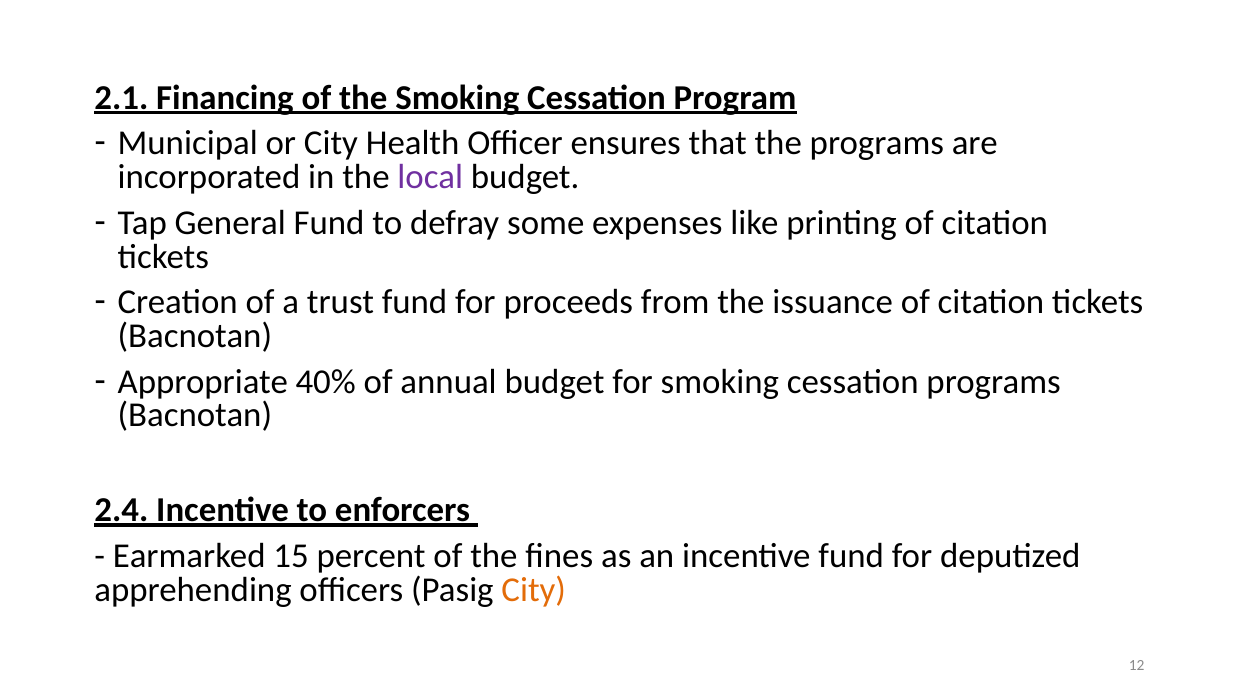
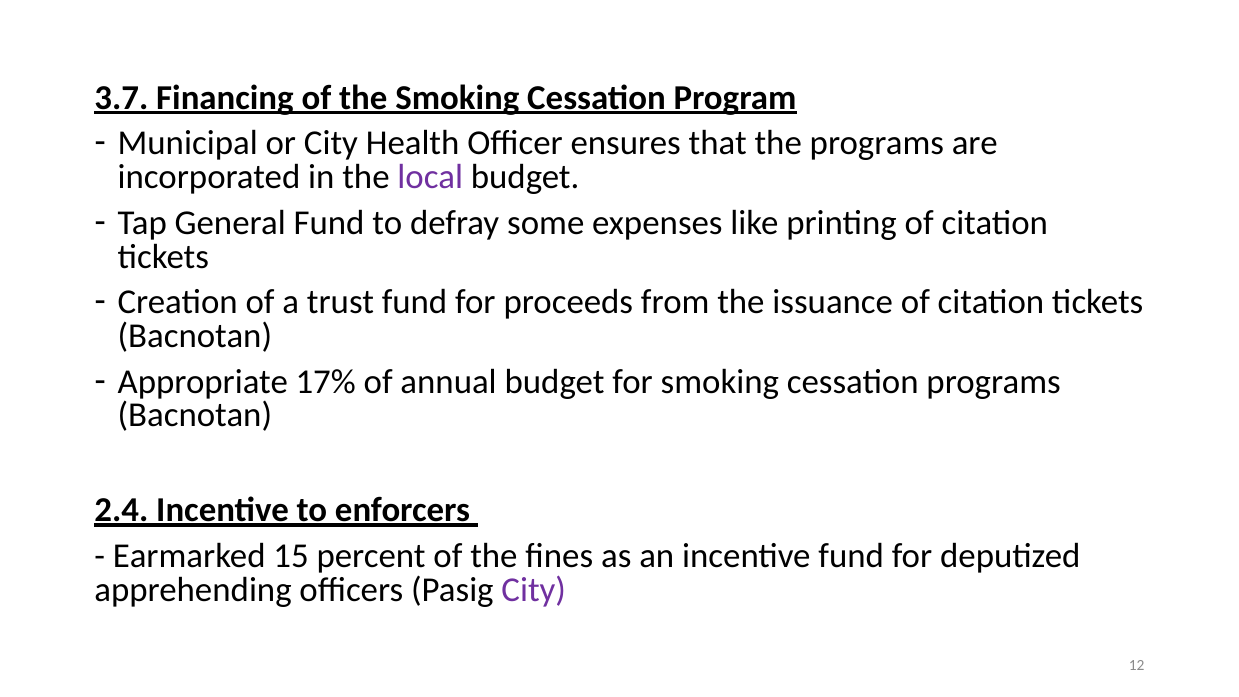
2.1: 2.1 -> 3.7 (121, 98)
40%: 40% -> 17% (326, 381)
City colour: orange -> purple (534, 590)
